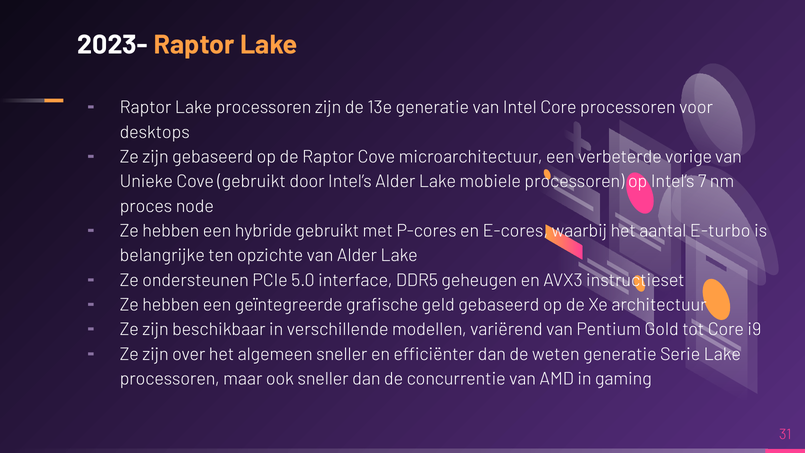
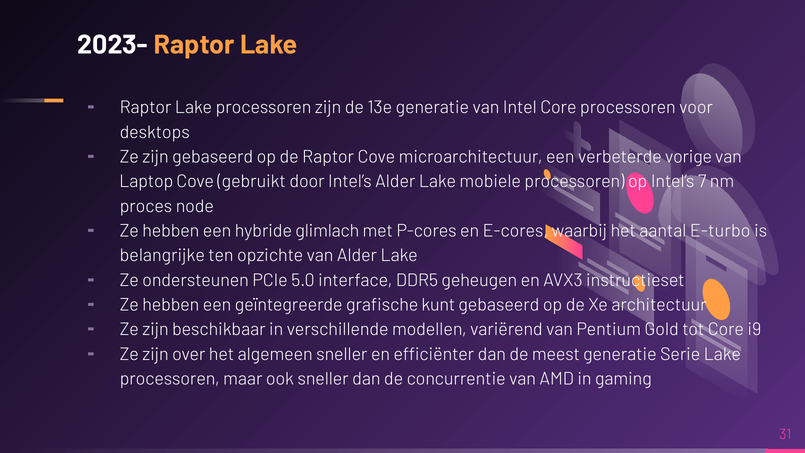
Unieke: Unieke -> Laptop (146, 181)
hybride gebruikt: gebruikt -> glimlach (327, 231)
geld: geld -> kunt (438, 305)
weten: weten -> meest (556, 354)
